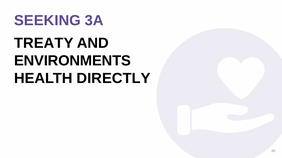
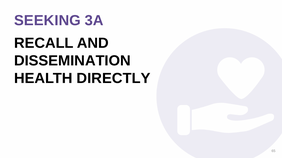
TREATY: TREATY -> RECALL (44, 43)
ENVIRONMENTS: ENVIRONMENTS -> DISSEMINATION (72, 61)
